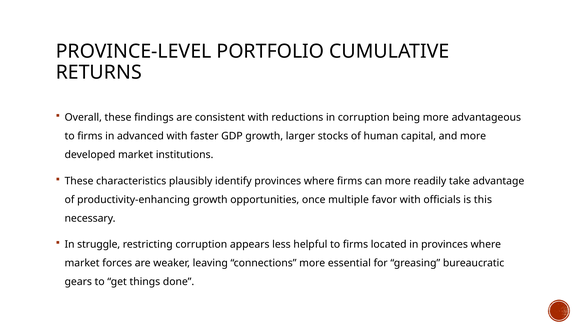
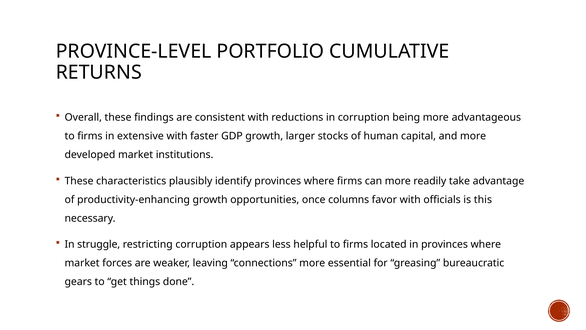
advanced: advanced -> extensive (140, 136)
multiple: multiple -> columns (349, 199)
